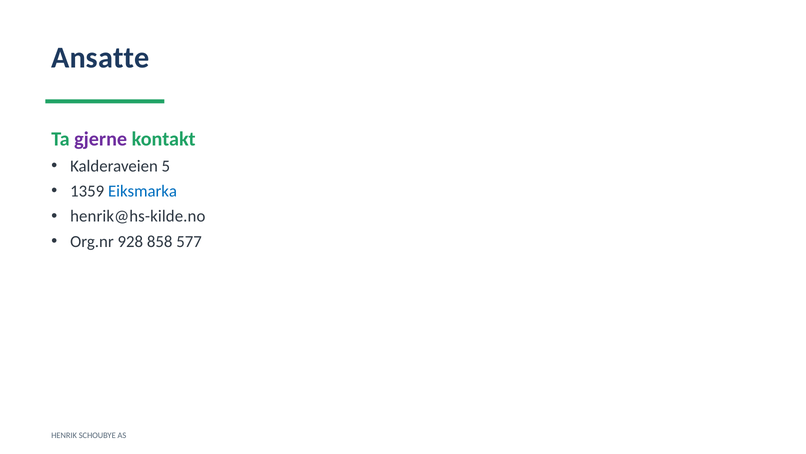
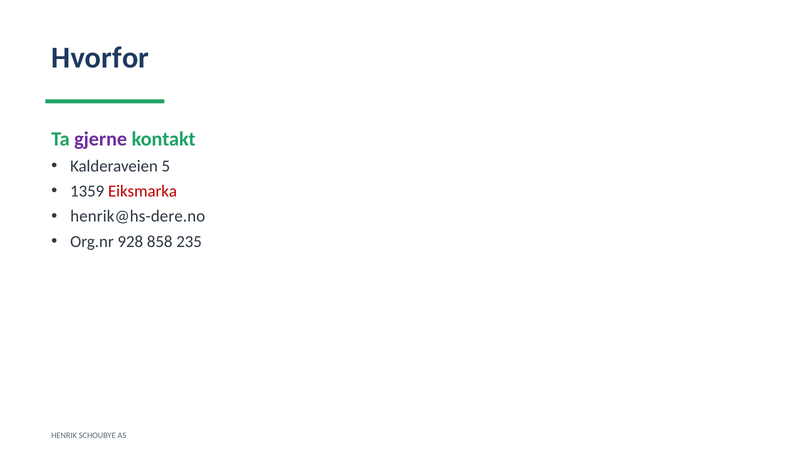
Ansatte: Ansatte -> Hvorfor (100, 58)
Eiksmarka colour: blue -> red (143, 191)
henrik@hs-kilde.no: henrik@hs-kilde.no -> henrik@hs-dere.no (138, 216)
577: 577 -> 235 (189, 241)
